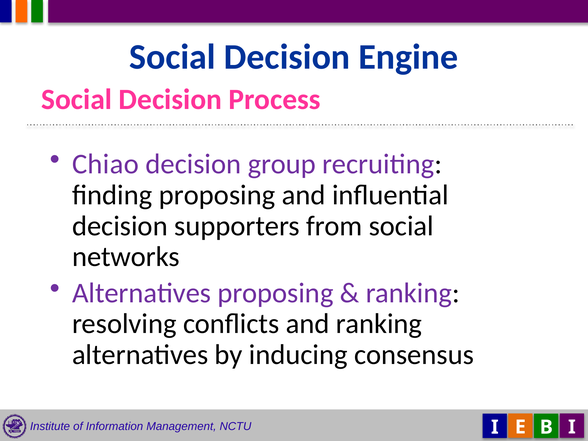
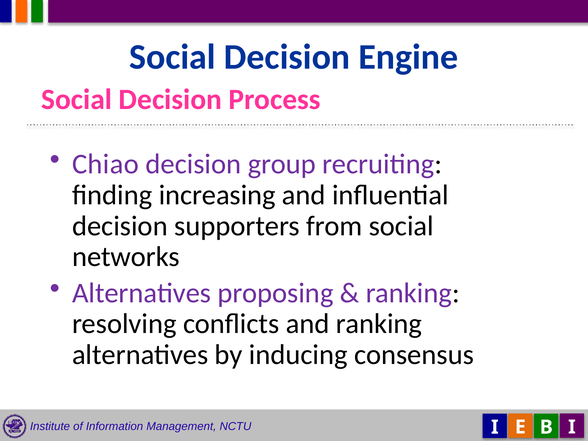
finding proposing: proposing -> increasing (217, 195)
